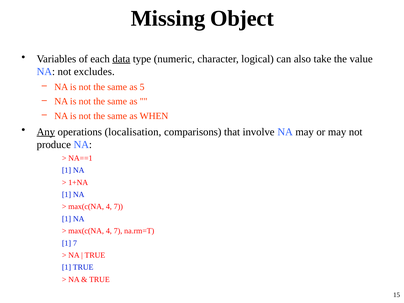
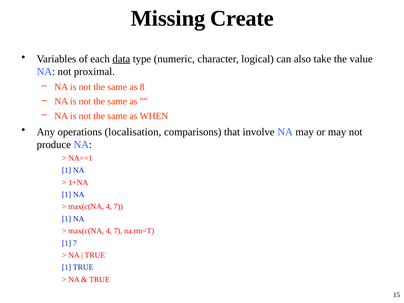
Object: Object -> Create (242, 18)
excludes: excludes -> proximal (94, 72)
5: 5 -> 8 (142, 87)
Any underline: present -> none (46, 132)
